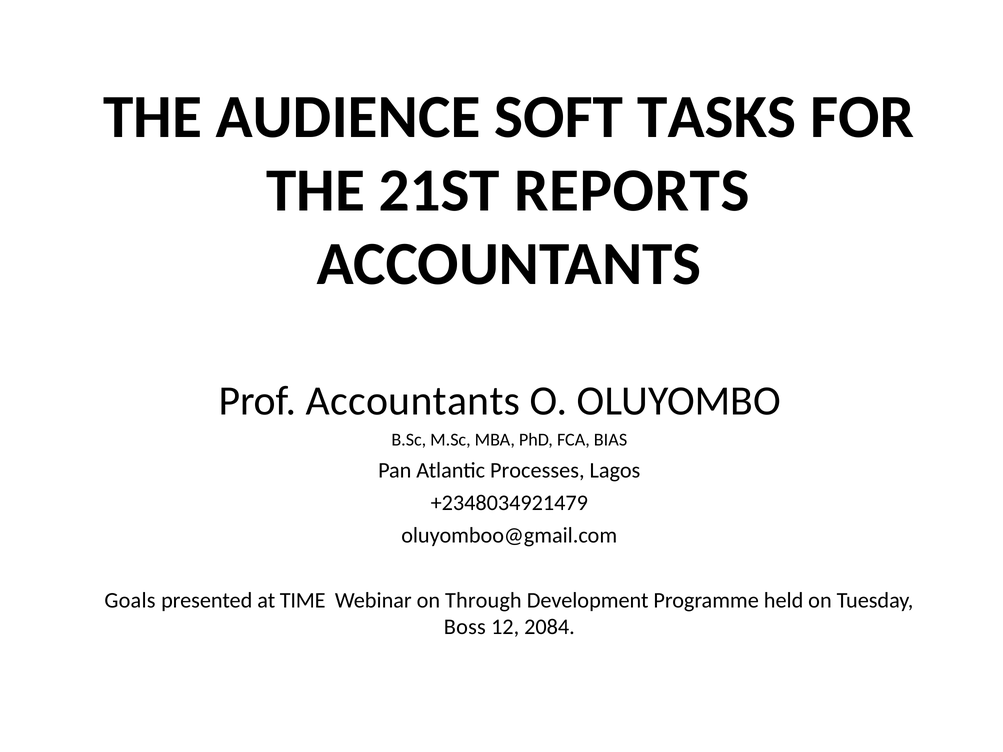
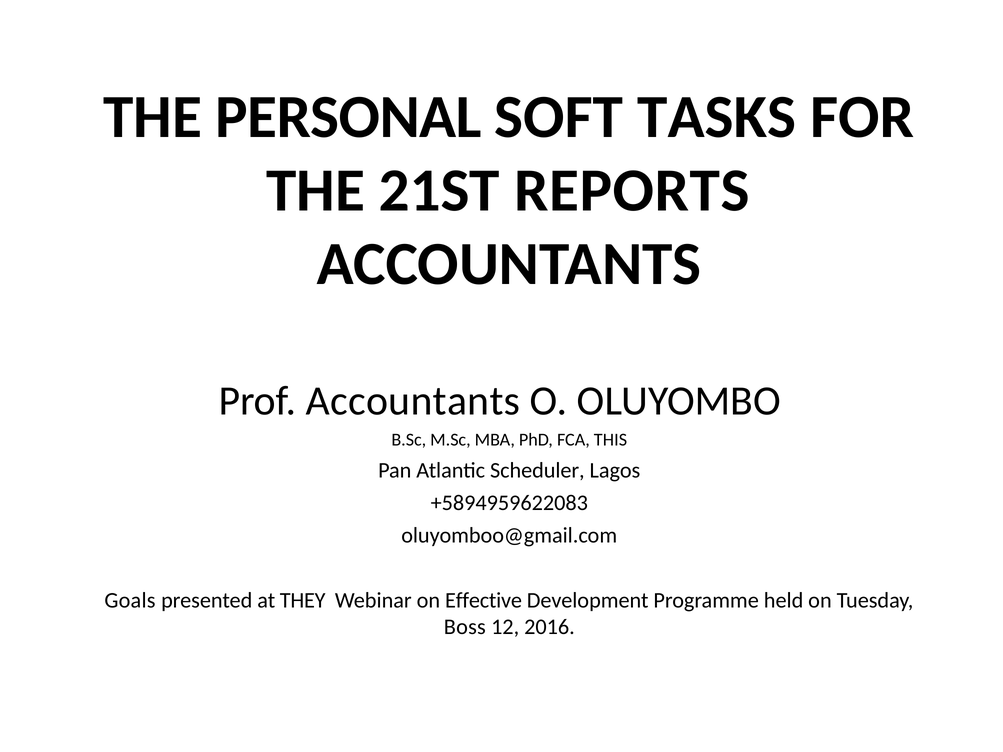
AUDIENCE: AUDIENCE -> PERSONAL (348, 117)
BIAS: BIAS -> THIS (611, 440)
Processes: Processes -> Scheduler (537, 470)
+2348034921479: +2348034921479 -> +5894959622083 (509, 503)
TIME: TIME -> THEY (303, 600)
Through: Through -> Effective (484, 600)
2084: 2084 -> 2016 (549, 627)
